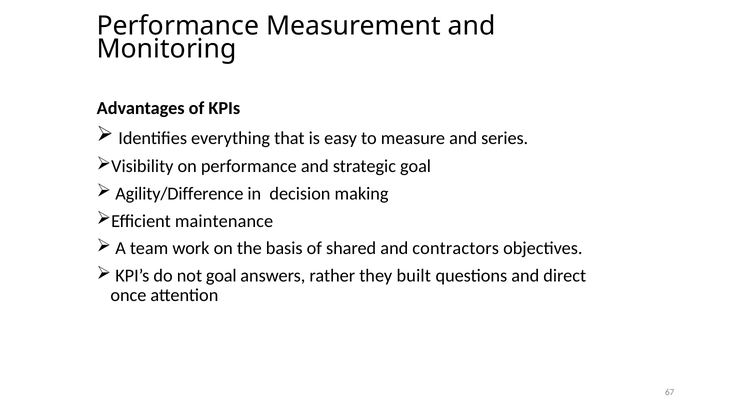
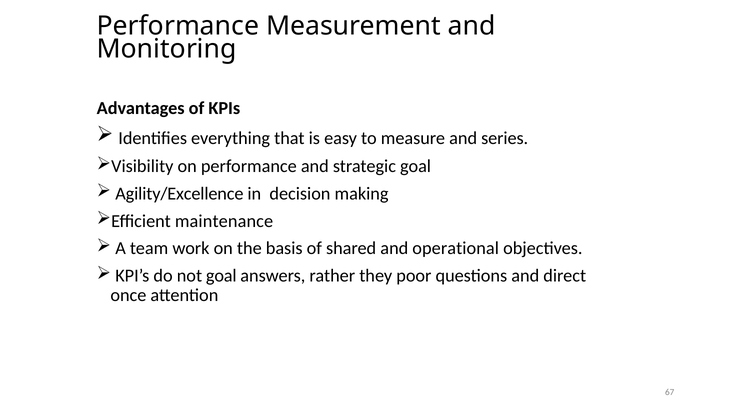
Agility/Difference: Agility/Difference -> Agility/Excellence (179, 193)
contractors: contractors -> operational (456, 248)
built: built -> poor (414, 275)
